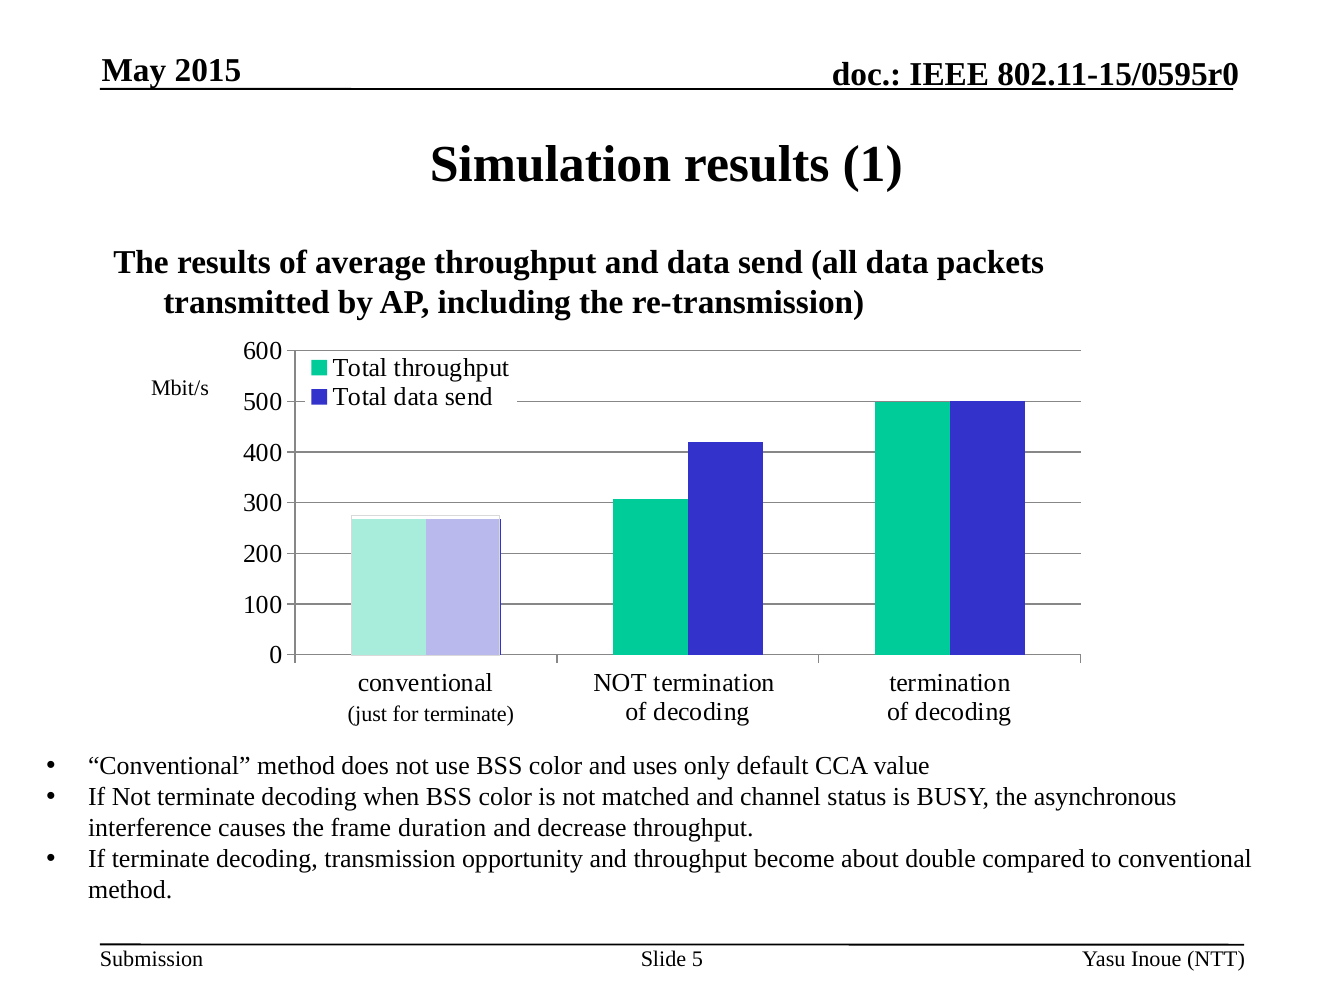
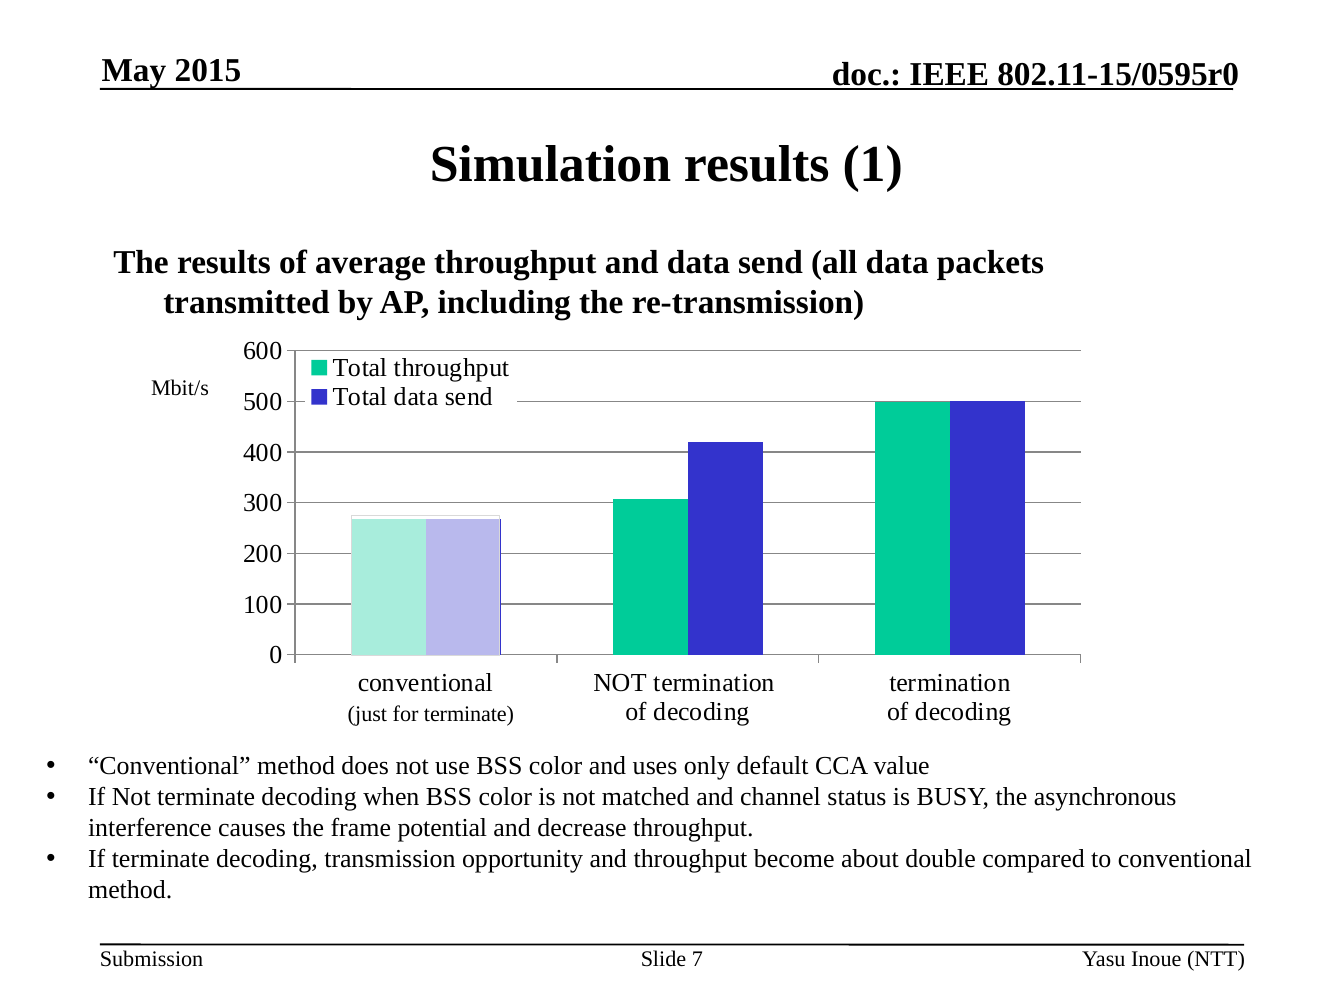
duration: duration -> potential (442, 828)
5: 5 -> 7 (697, 959)
